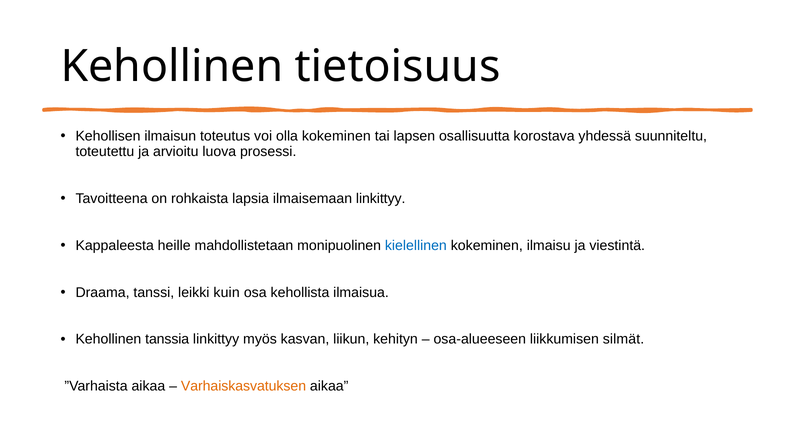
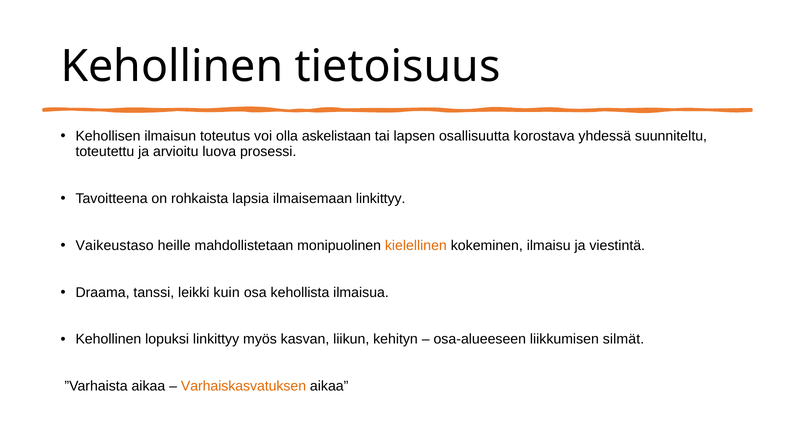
olla kokeminen: kokeminen -> askelistaan (336, 136)
Kappaleesta: Kappaleesta -> Vaikeustaso (115, 245)
kielellinen colour: blue -> orange (416, 245)
tanssia: tanssia -> lopuksi (167, 339)
